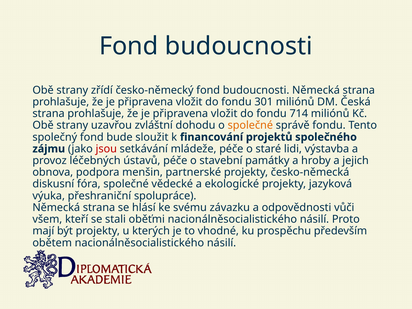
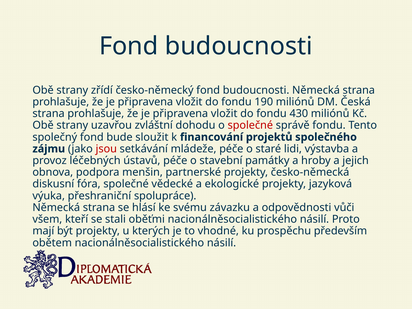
301: 301 -> 190 (264, 102)
714: 714 -> 430 (299, 114)
společné colour: orange -> red (250, 125)
